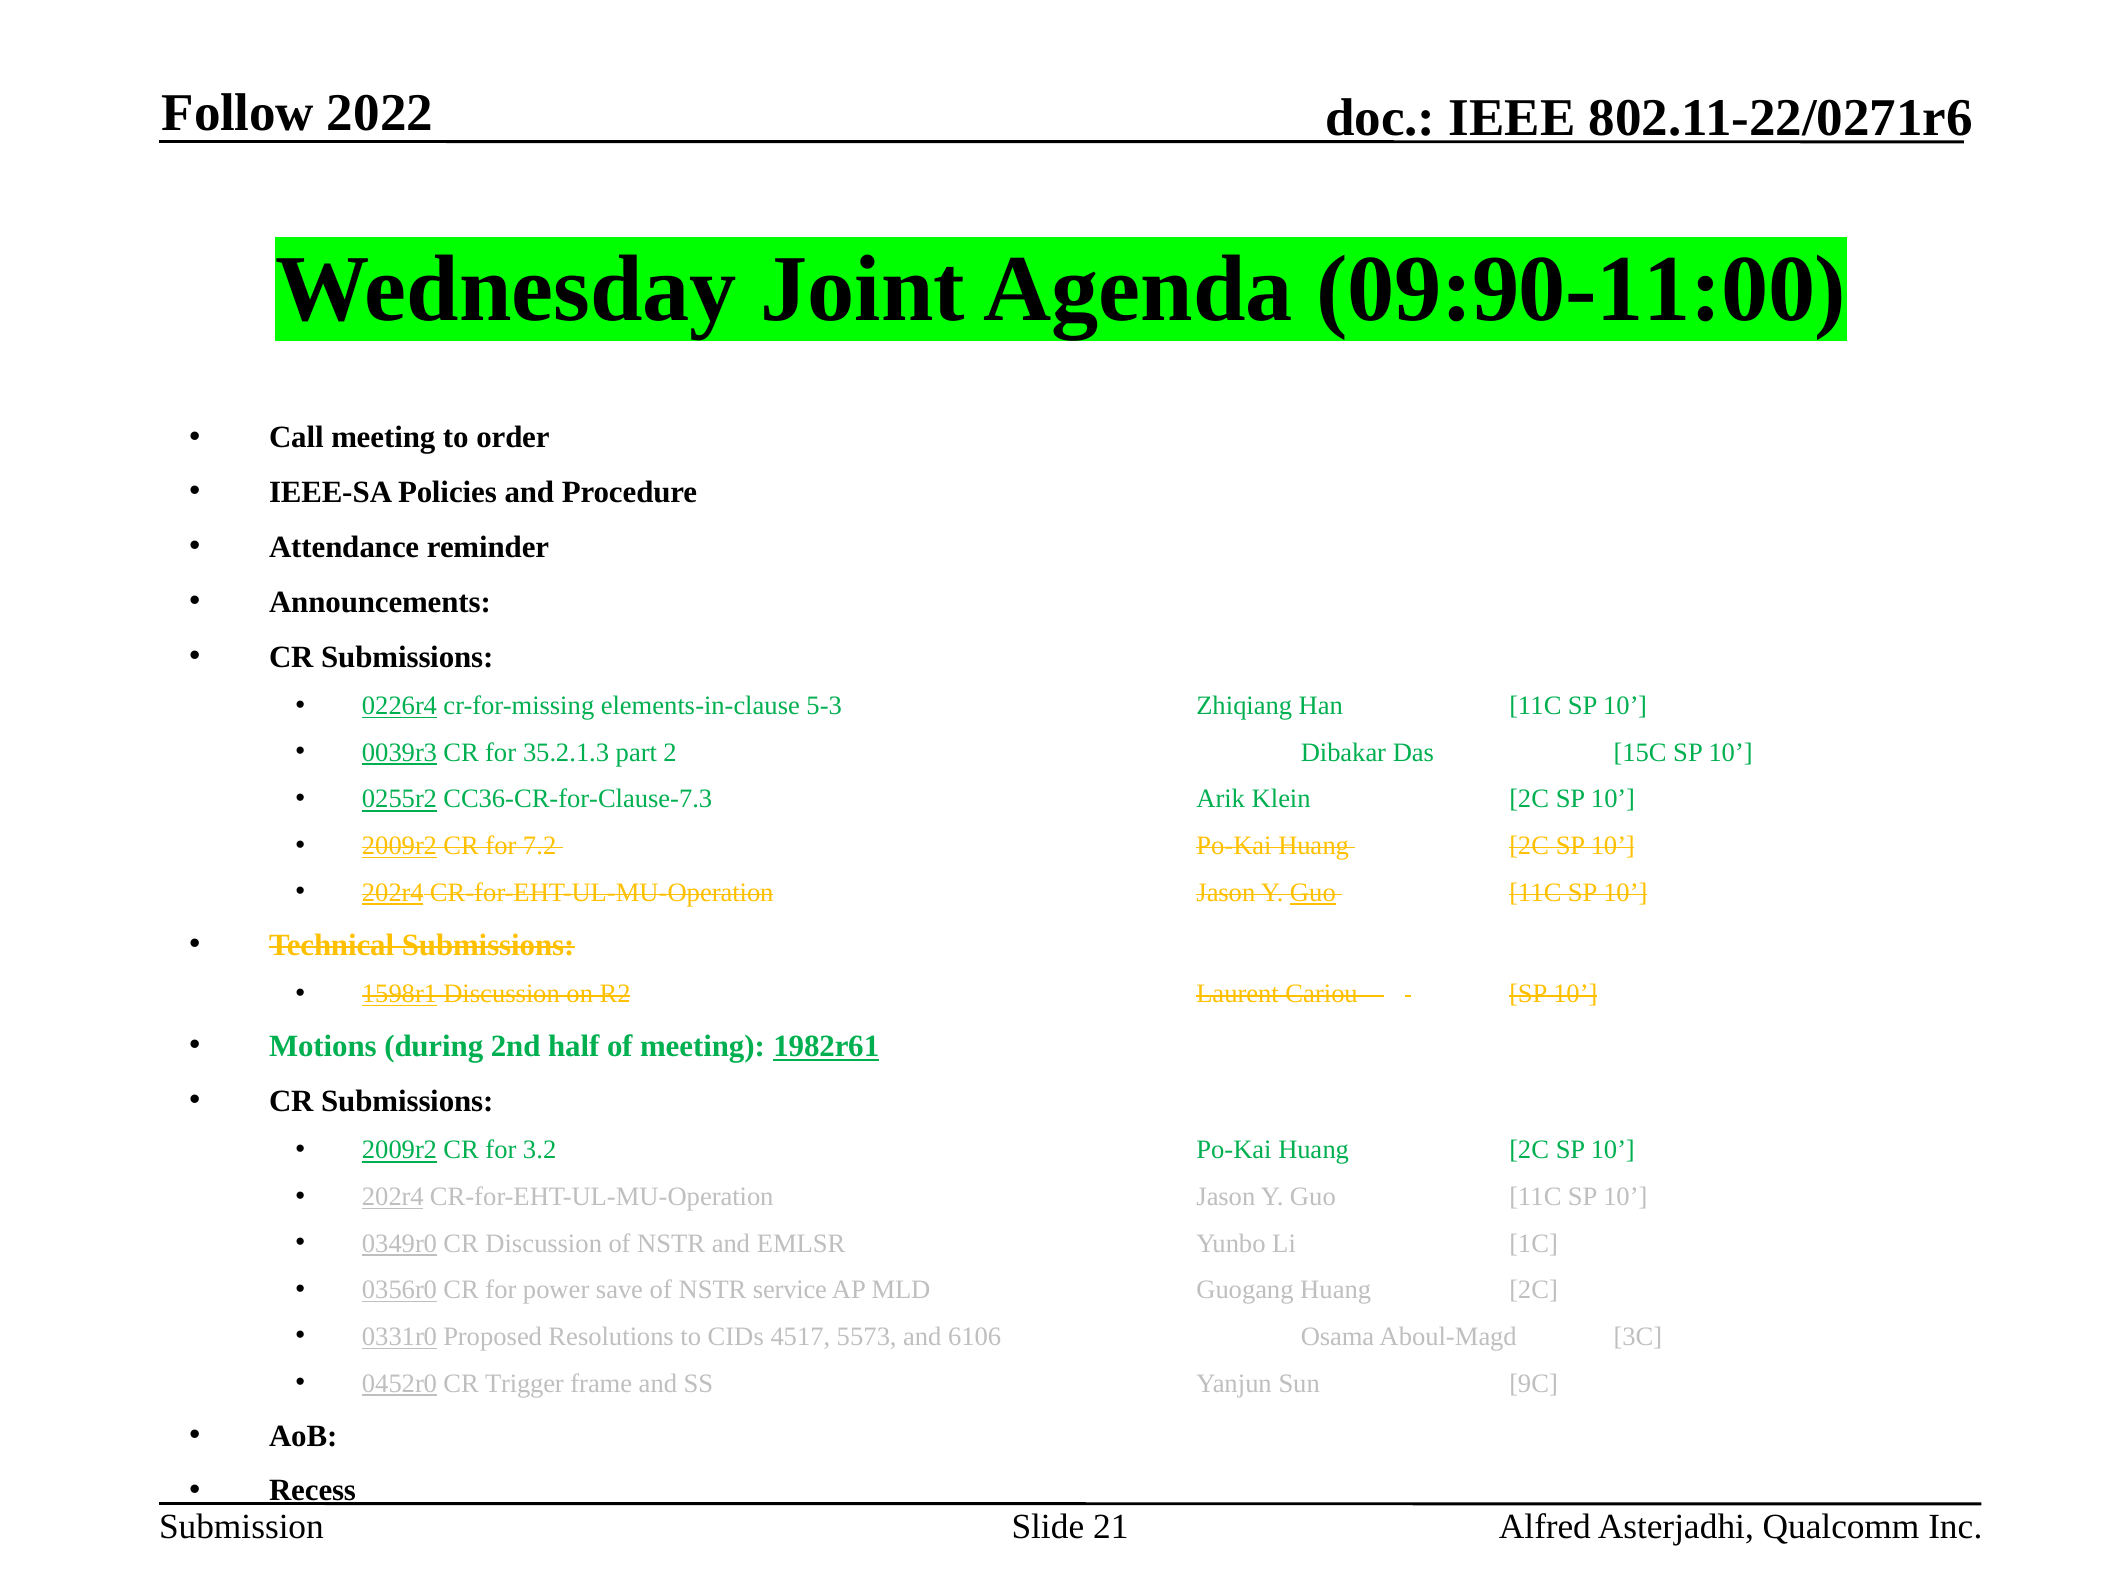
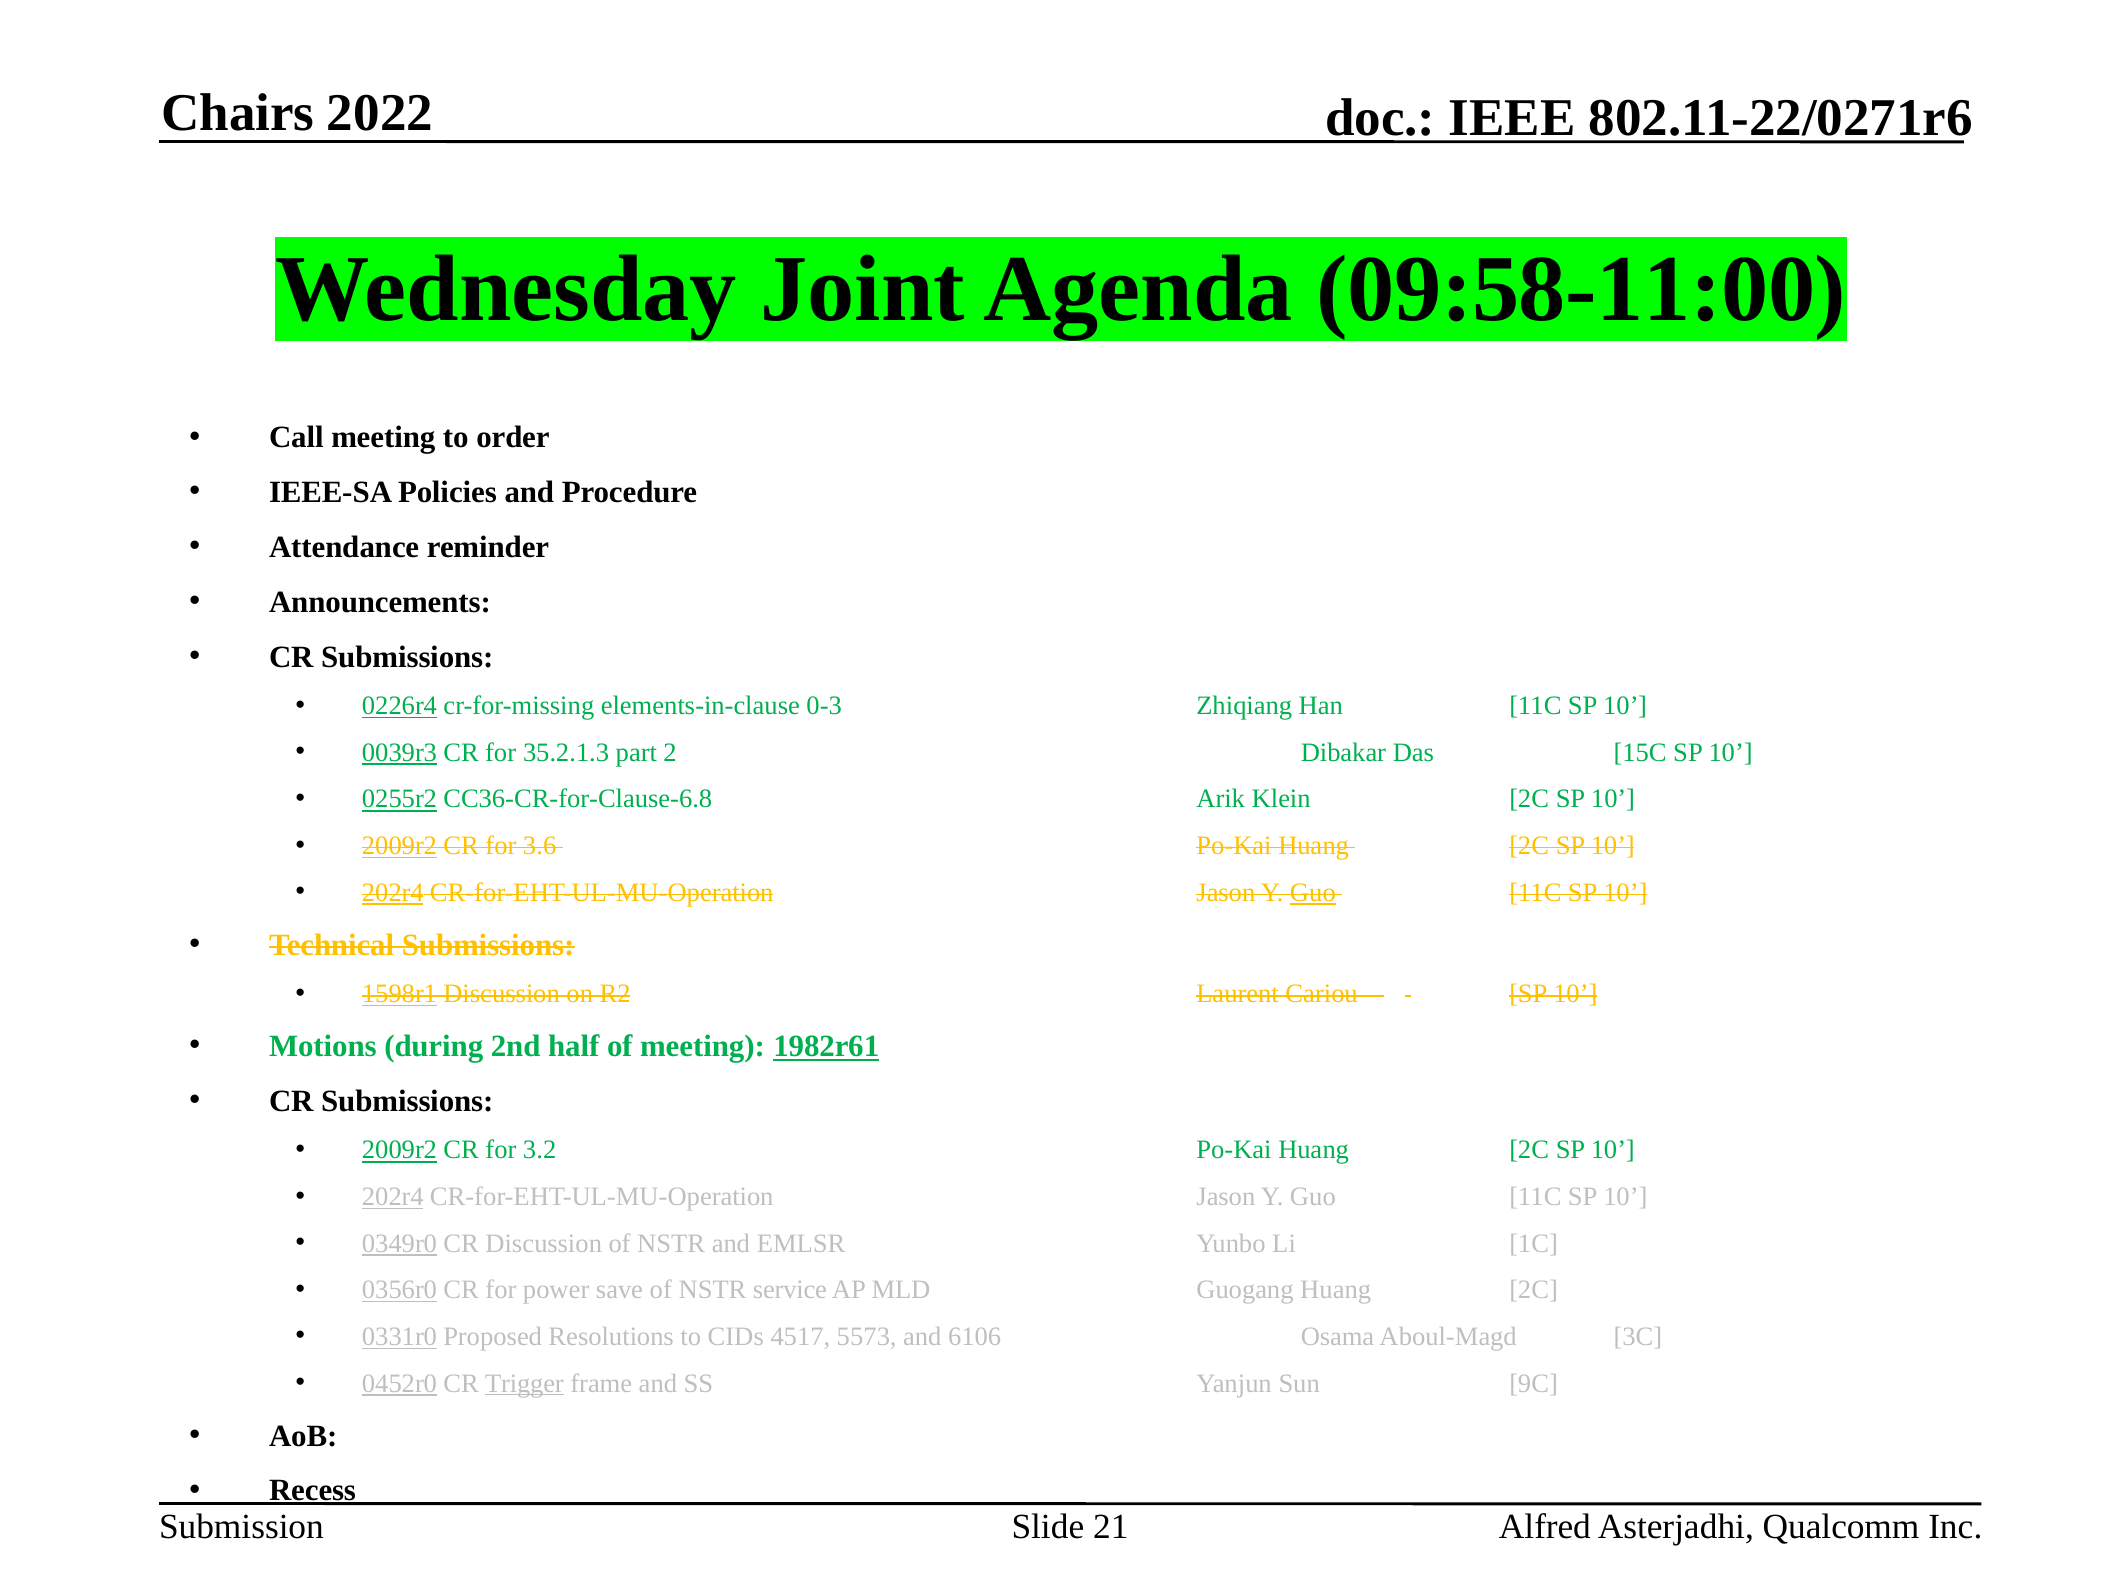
Follow: Follow -> Chairs (238, 113)
09:90-11:00: 09:90-11:00 -> 09:58-11:00 (1581, 289)
5-3: 5-3 -> 0-3 (824, 706)
CC36-CR-for-Clause-7.3: CC36-CR-for-Clause-7.3 -> CC36-CR-for-Clause-6.8 (578, 799)
7.2: 7.2 -> 3.6 (540, 846)
Trigger underline: none -> present (524, 1383)
